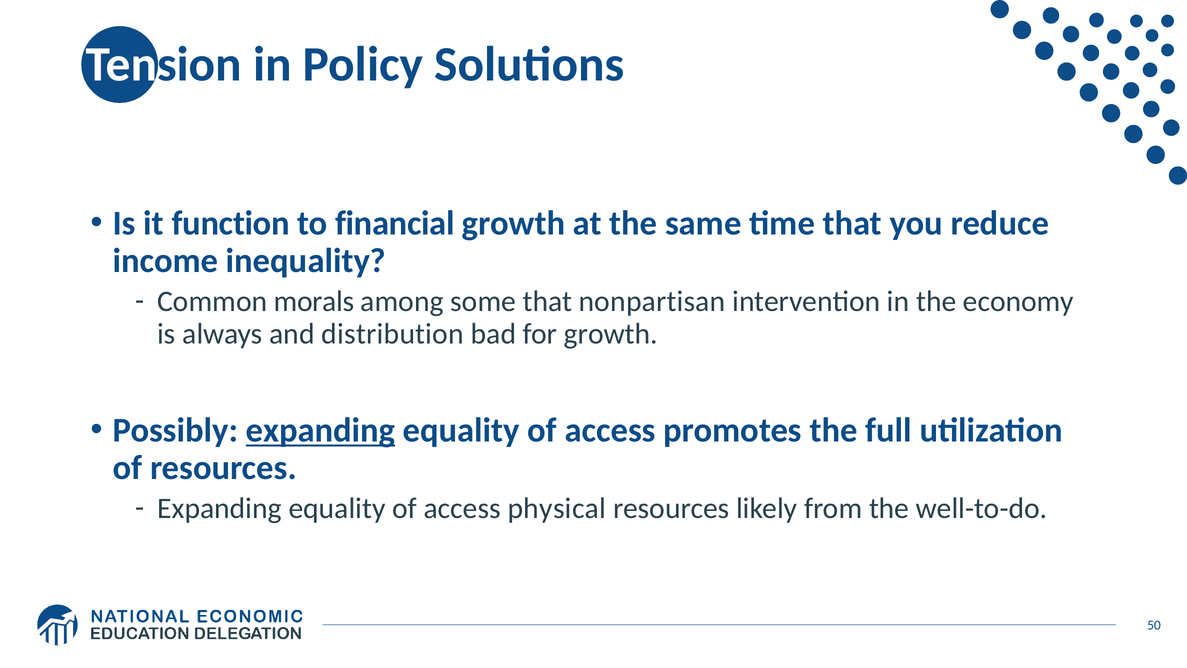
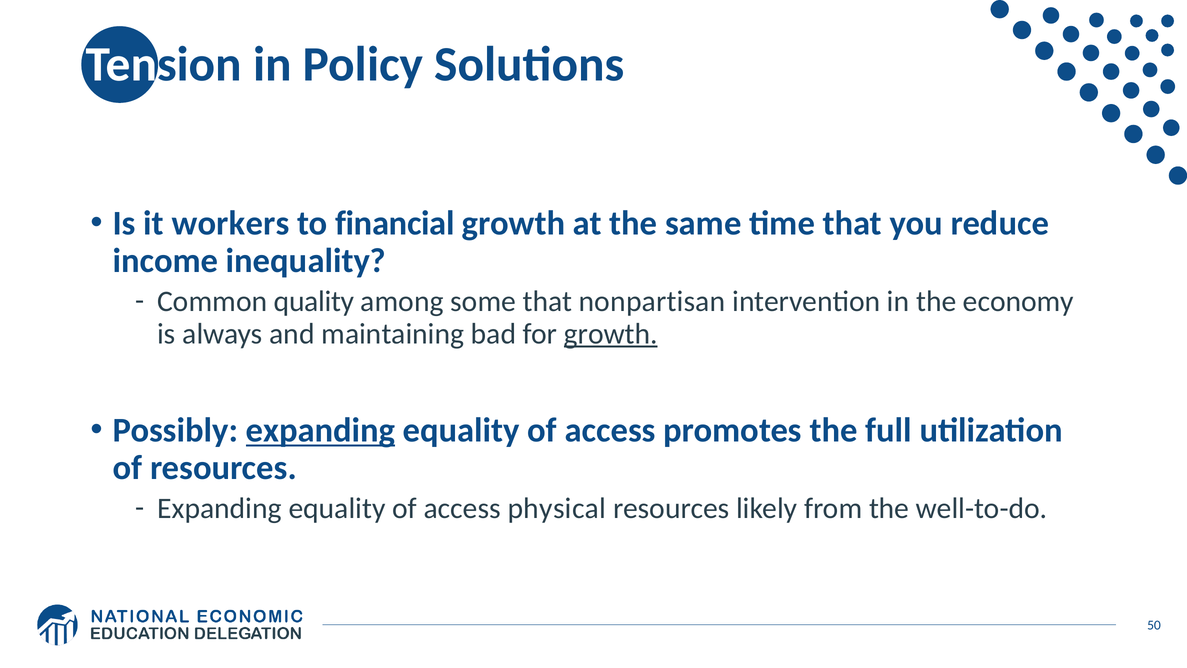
function: function -> workers (231, 223)
morals: morals -> quality (314, 302)
distribution: distribution -> maintaining (393, 334)
growth underline: none -> present (611, 334)
